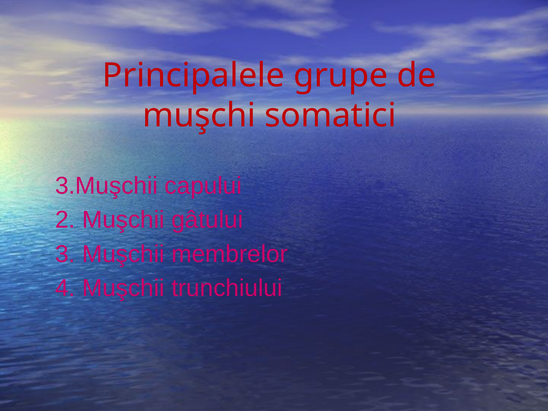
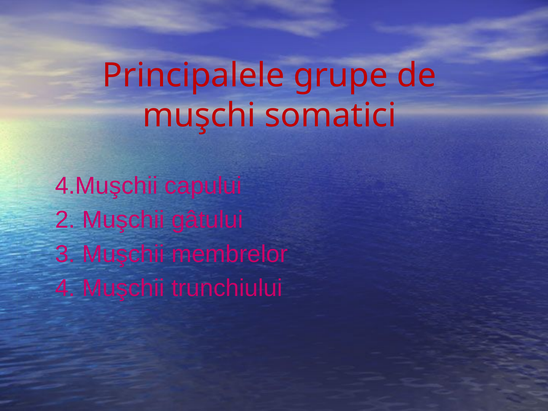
3.Muşchii: 3.Muşchii -> 4.Muşchii (106, 186)
